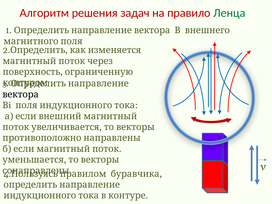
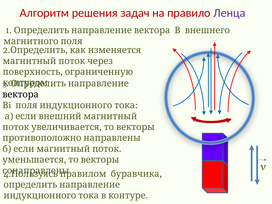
Ленца colour: green -> purple (229, 13)
